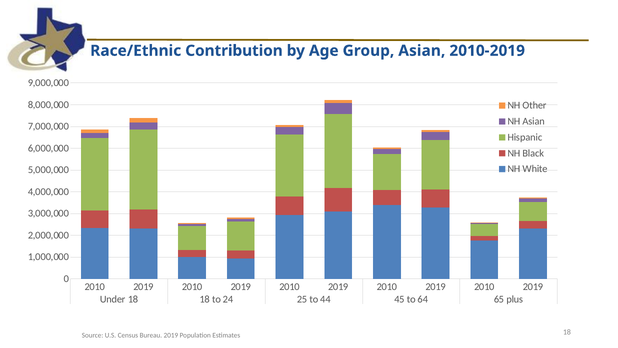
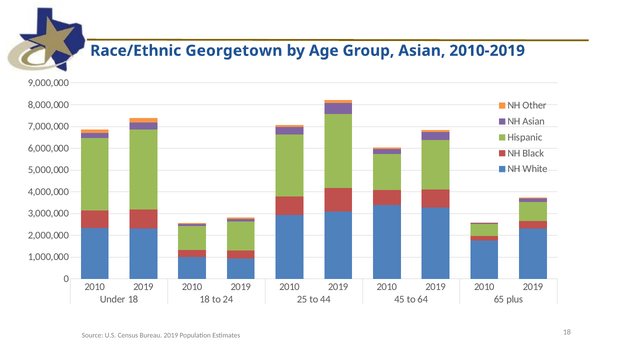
Contribution: Contribution -> Georgetown (234, 51)
